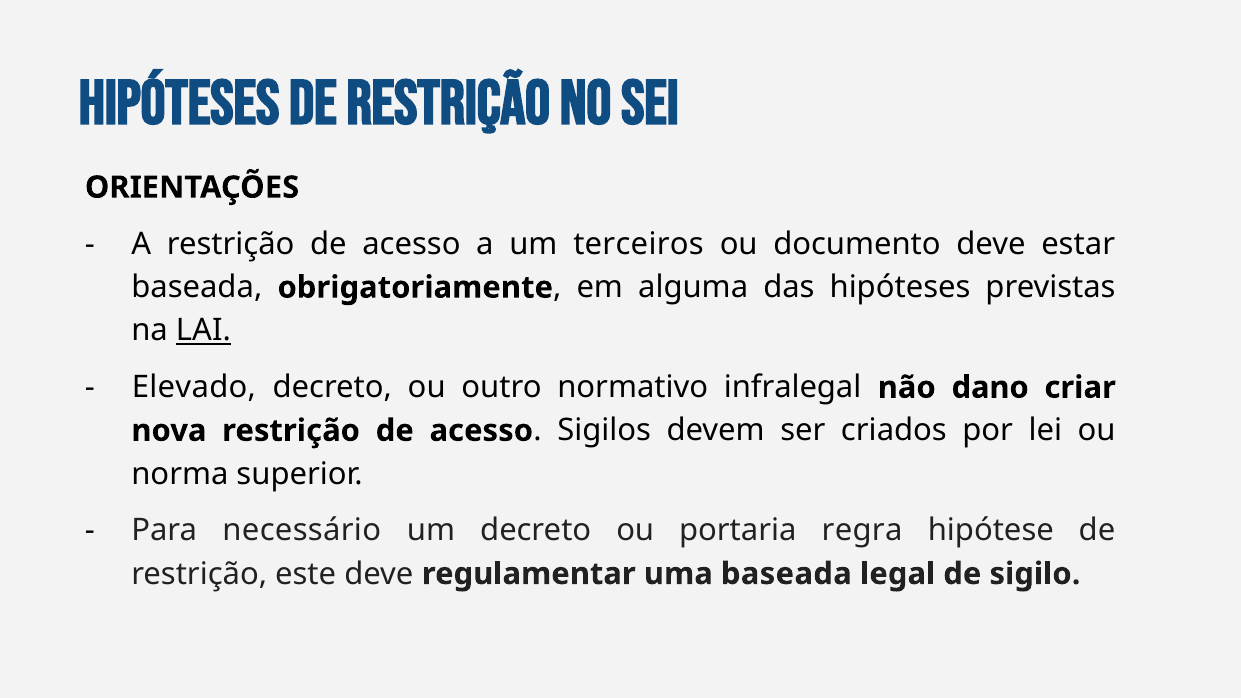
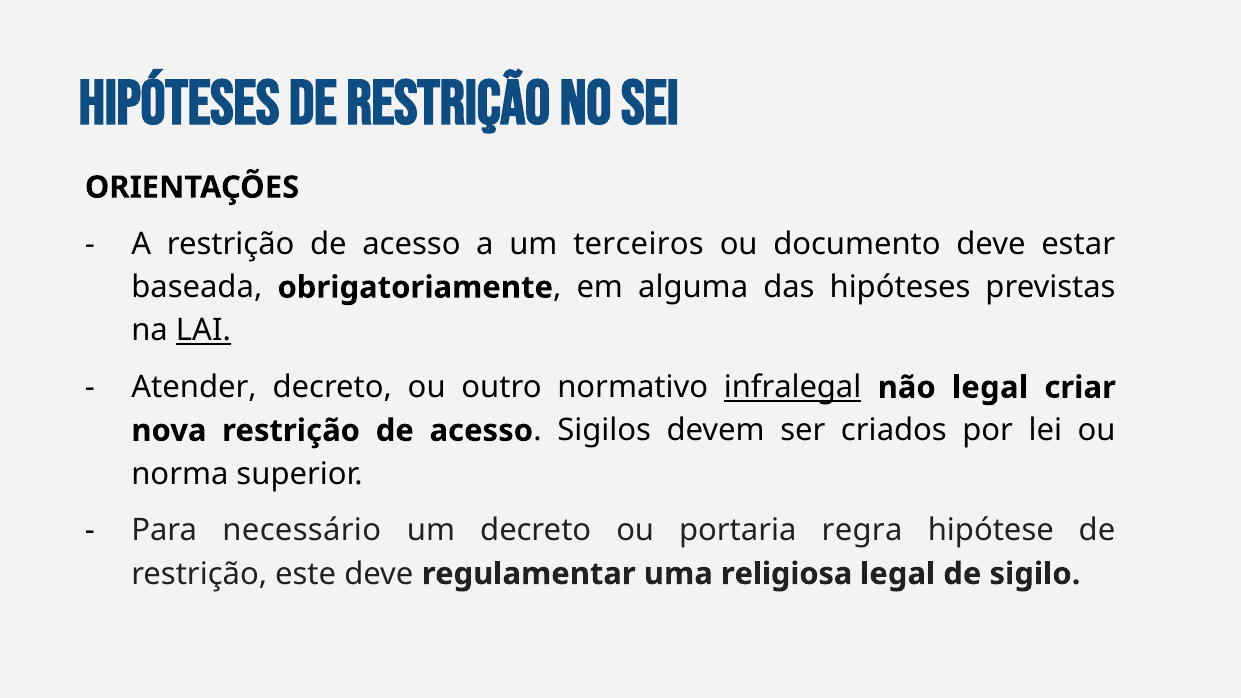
Elevado: Elevado -> Atender (194, 388)
infralegal underline: none -> present (793, 388)
não dano: dano -> legal (990, 388)
uma baseada: baseada -> religiosa (787, 574)
